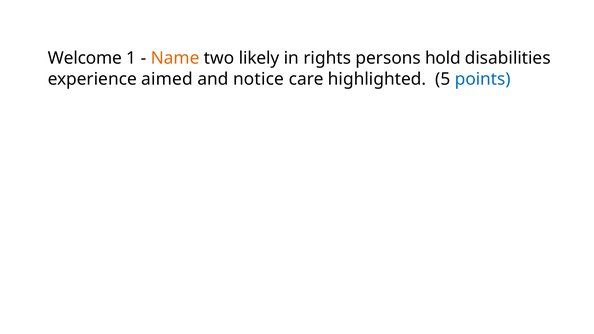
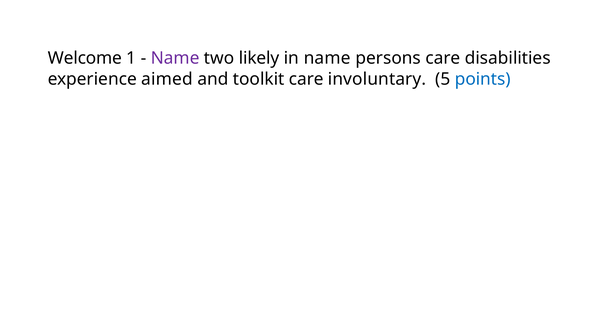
Name colour: orange -> purple (175, 58)
in rights: rights -> name (327, 58)
persons hold: hold -> care (443, 58)
notice: notice -> toolkit (259, 79)
highlighted: highlighted -> involuntary (377, 79)
